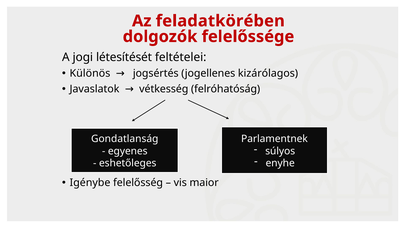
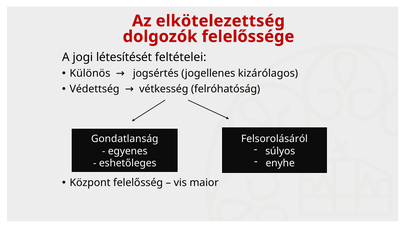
feladatkörében: feladatkörében -> elkötelezettség (220, 21)
Javaslatok: Javaslatok -> Védettség (95, 89)
Parlamentnek: Parlamentnek -> Felsorolásáról (274, 139)
Igénybe: Igénybe -> Központ (90, 183)
